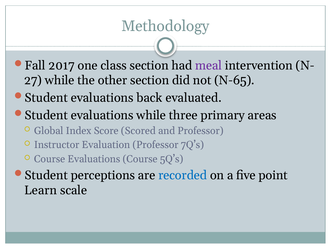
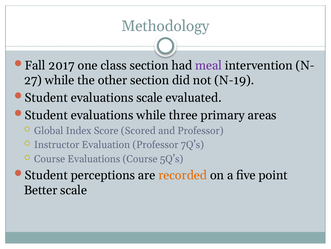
N-65: N-65 -> N-19 (234, 80)
evaluations back: back -> scale (150, 98)
recorded colour: blue -> orange (183, 175)
Learn: Learn -> Better (41, 190)
